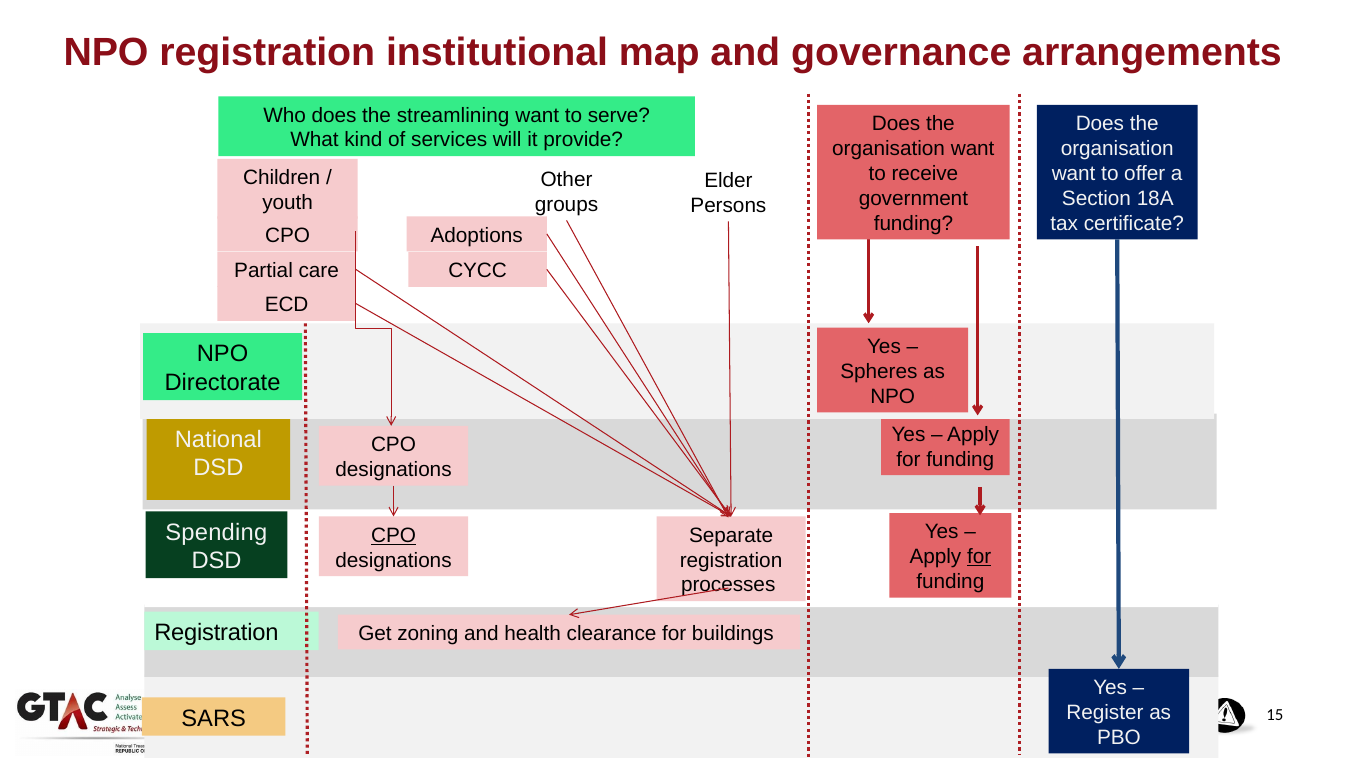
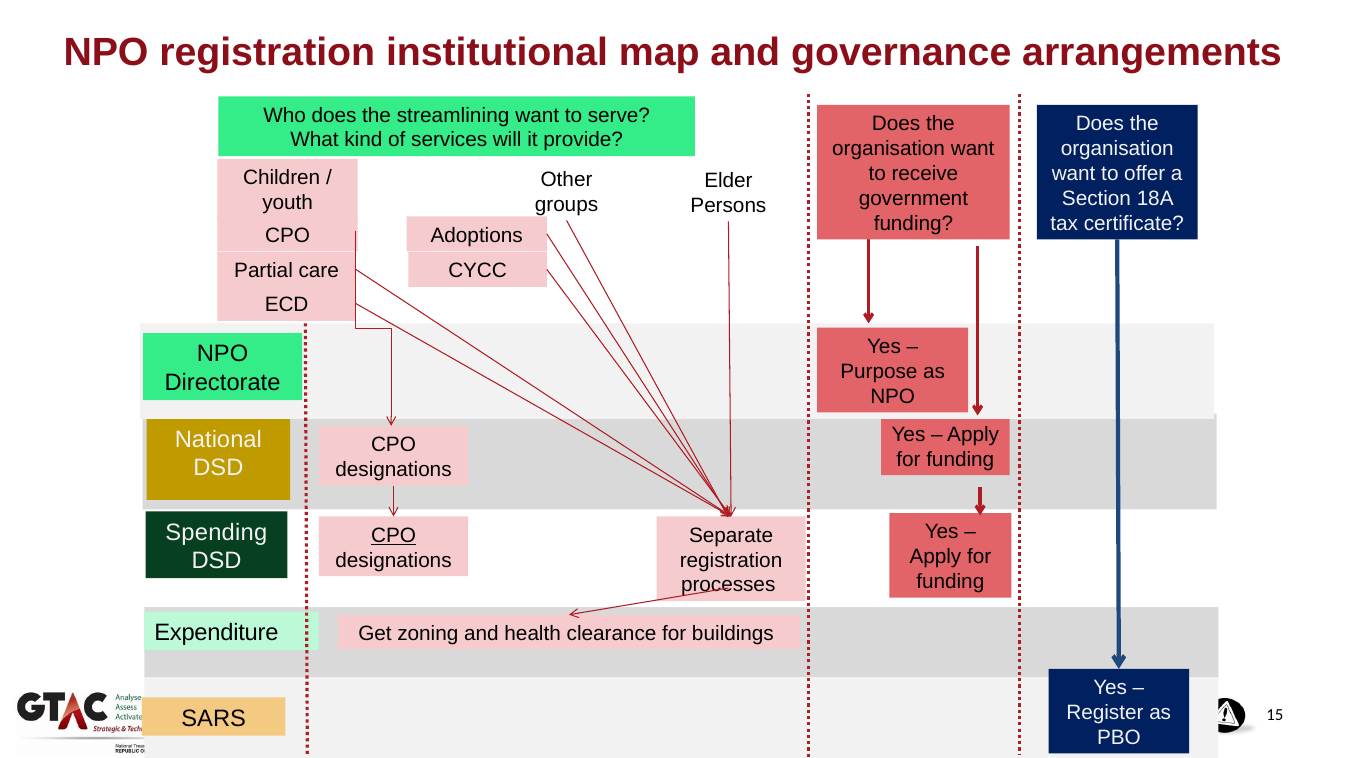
Spheres: Spheres -> Purpose (879, 372)
for underline: present -> none (979, 557)
Registration: Registration -> Expenditure (216, 633)
